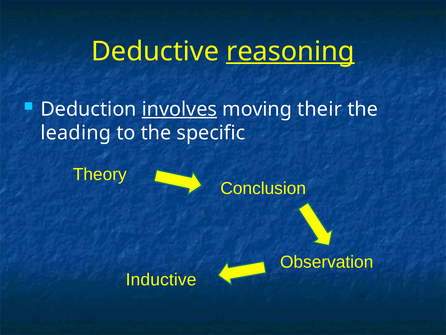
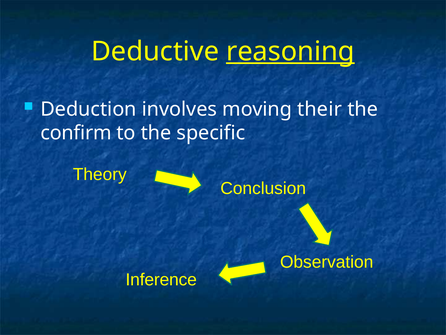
involves underline: present -> none (179, 109)
leading: leading -> confirm (76, 133)
Inductive: Inductive -> Inference (161, 279)
